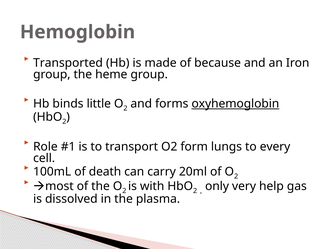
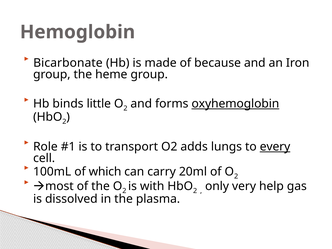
Transported: Transported -> Bicarbonate (68, 63)
form: form -> adds (194, 147)
every underline: none -> present (275, 147)
death: death -> which (105, 172)
